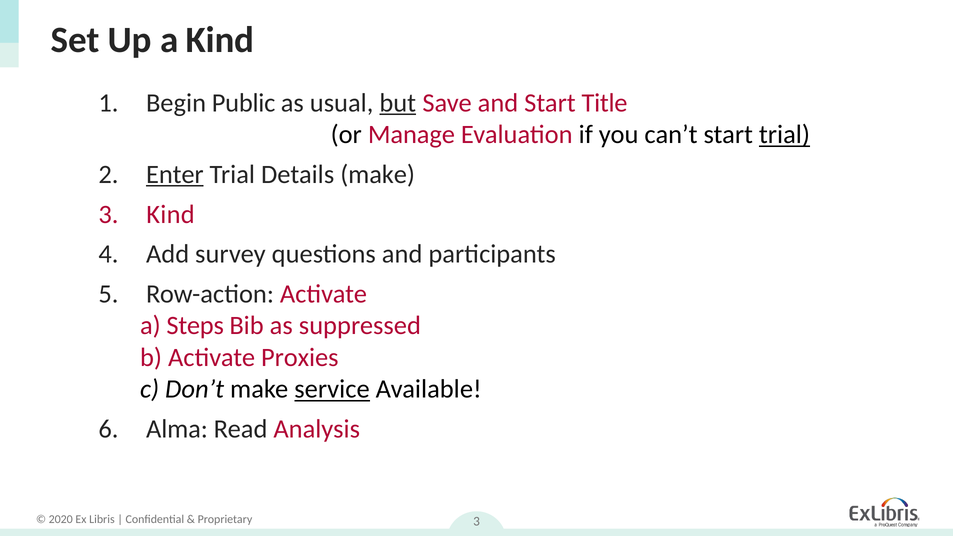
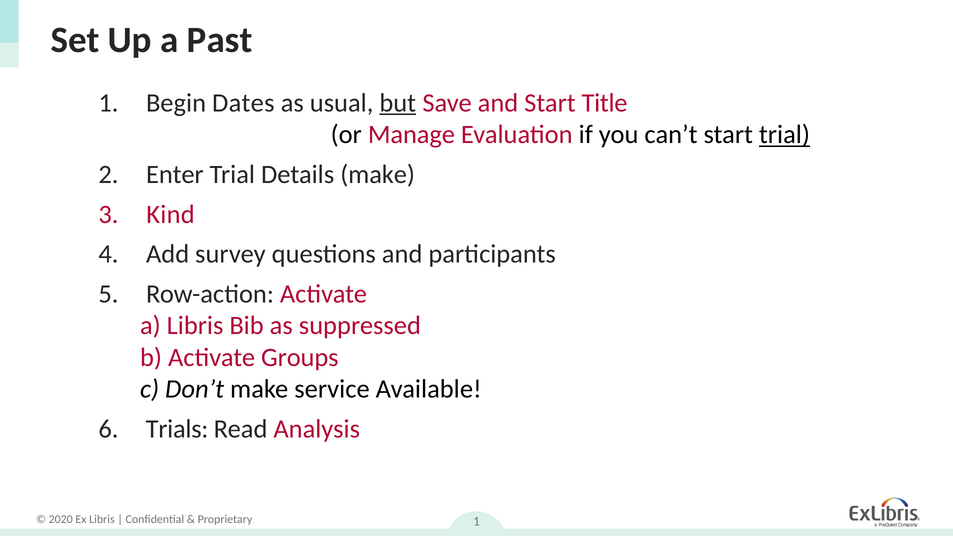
a Kind: Kind -> Past (220, 40)
Public: Public -> Dates (243, 103)
Enter underline: present -> none (175, 175)
a Steps: Steps -> Libris (195, 326)
Proxies: Proxies -> Groups (300, 357)
service underline: present -> none (332, 389)
Alma: Alma -> Trials (177, 429)
3: 3 -> 1 (477, 521)
